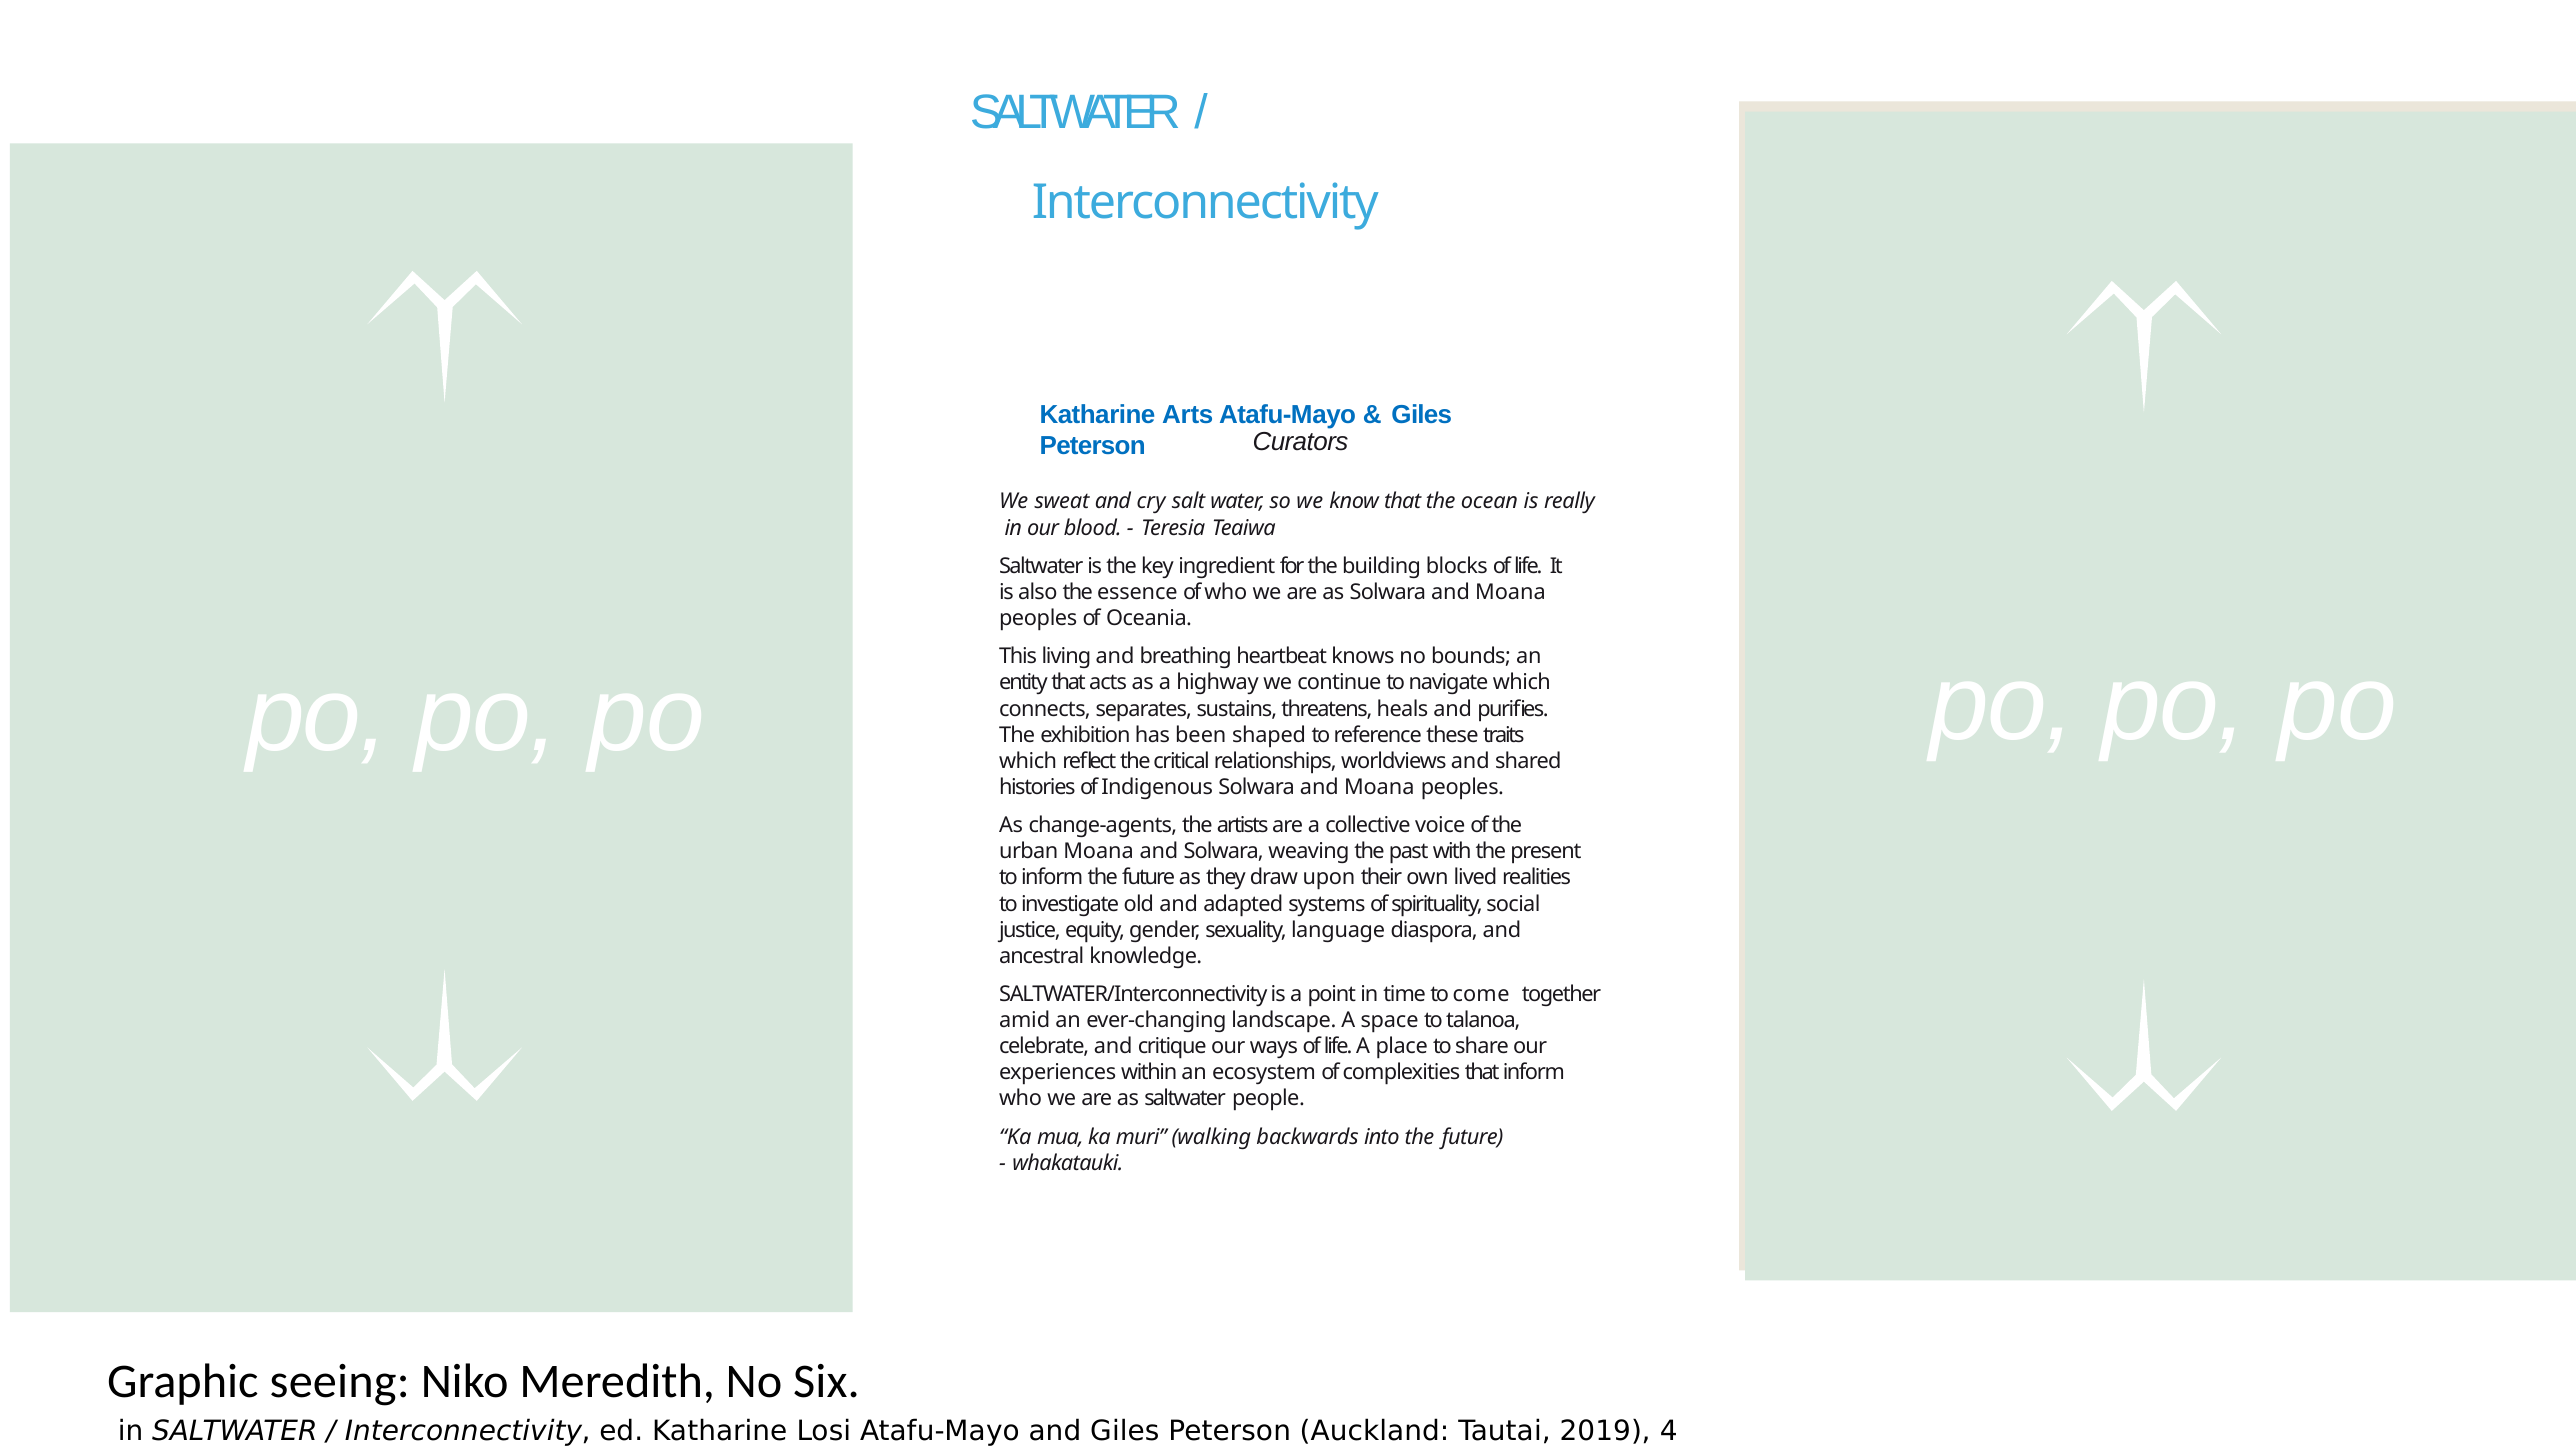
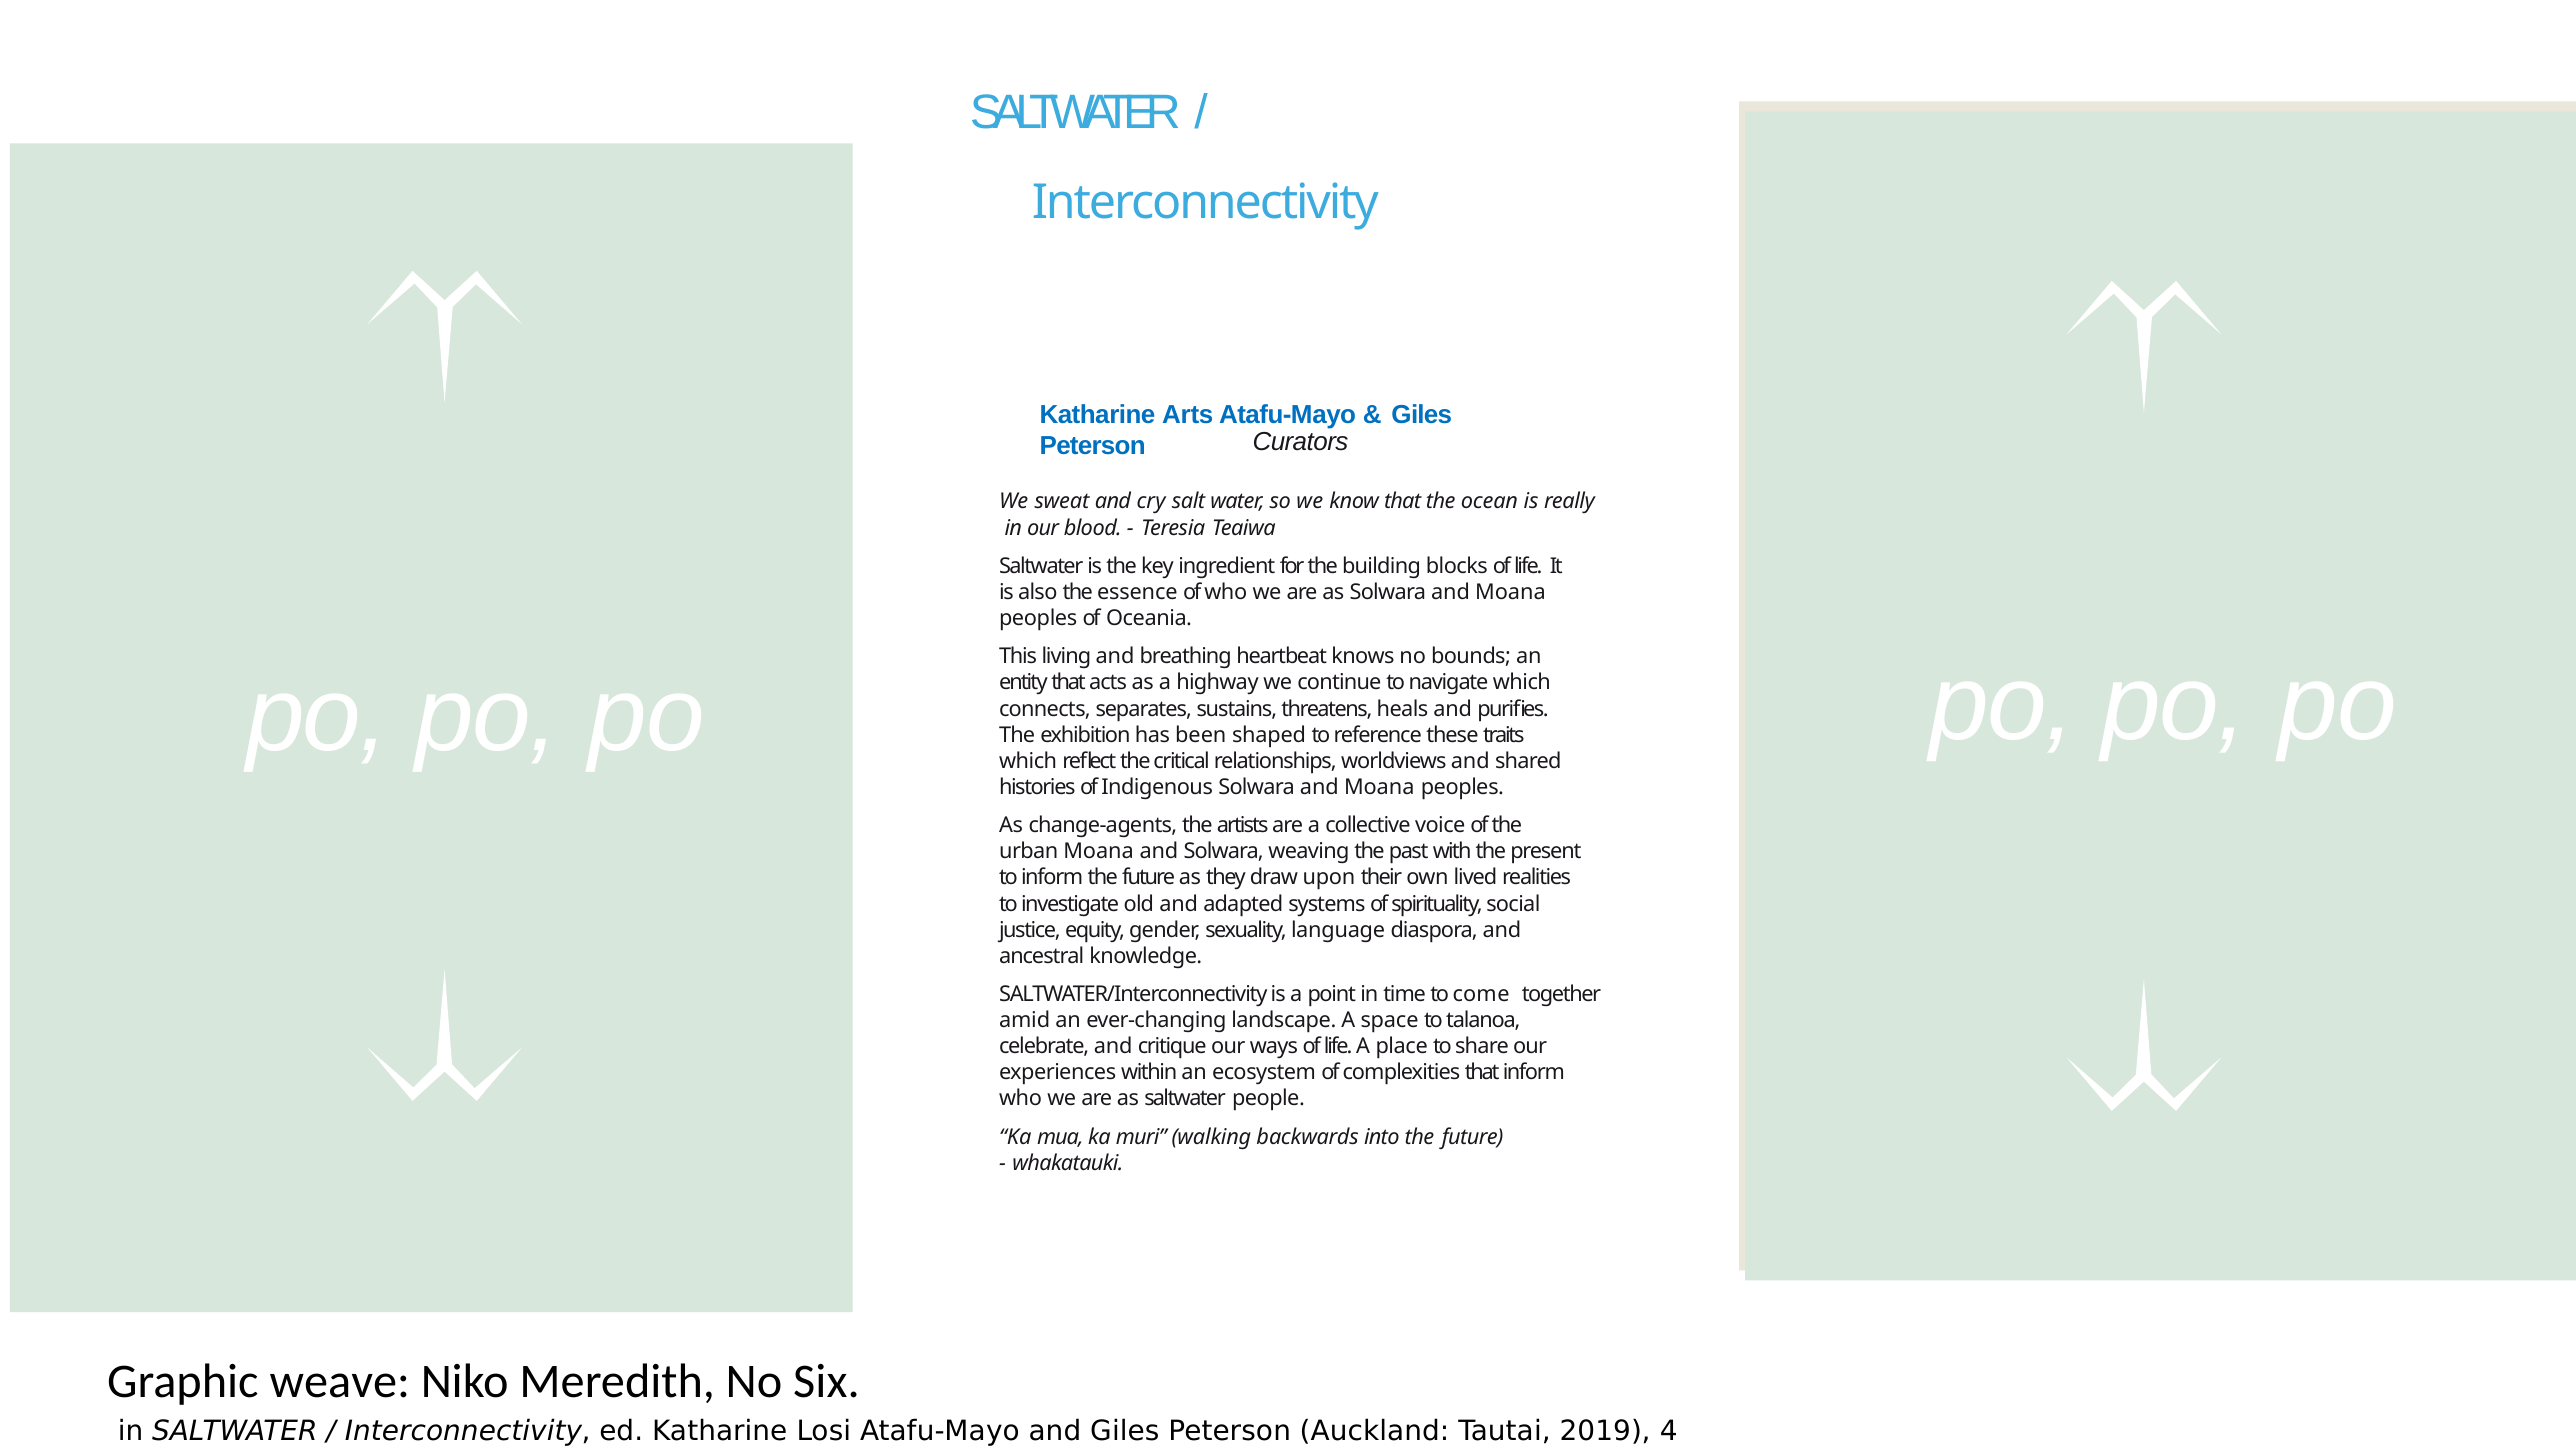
seeing: seeing -> weave (340, 1381)
